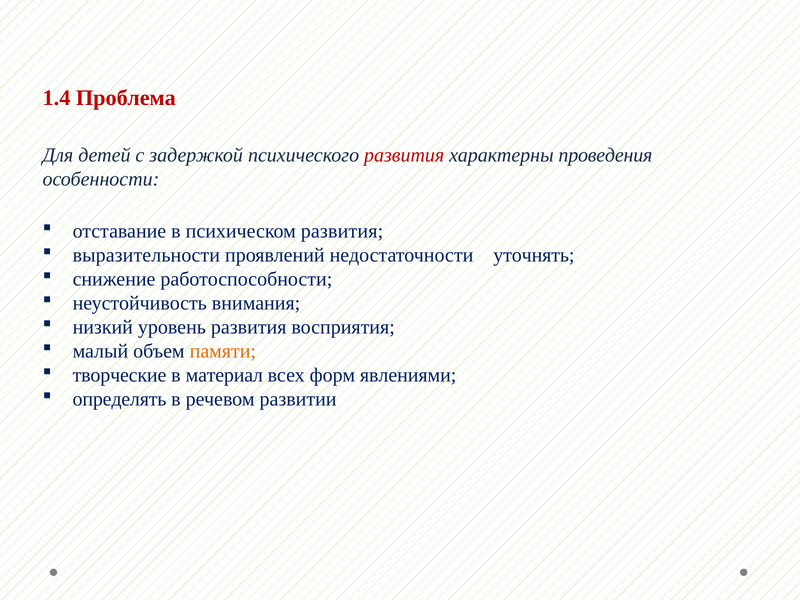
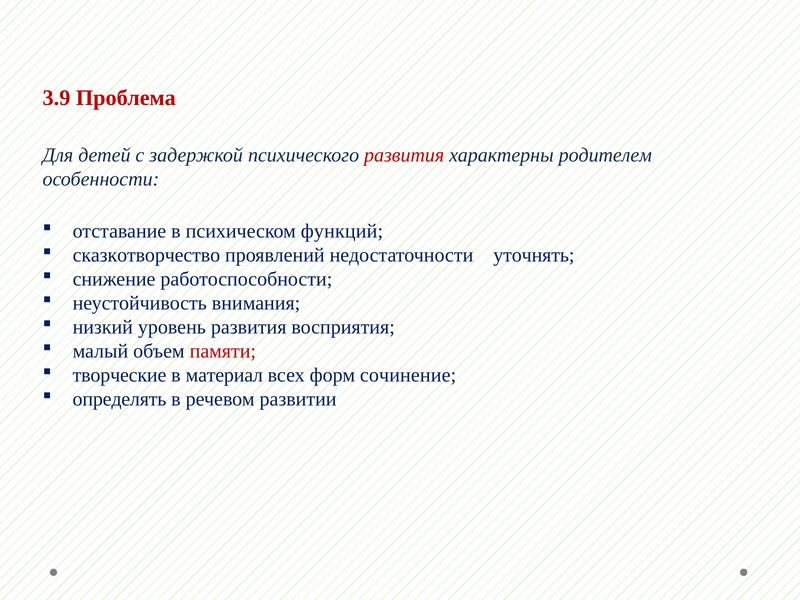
1.4: 1.4 -> 3.9 (56, 98)
проведения: проведения -> родителем (605, 155)
психическом развития: развития -> функций (342, 231)
выразительности: выразительности -> сказкотворчество (146, 255)
памяти colour: orange -> red (223, 351)
явлениями: явлениями -> сочинение (408, 375)
